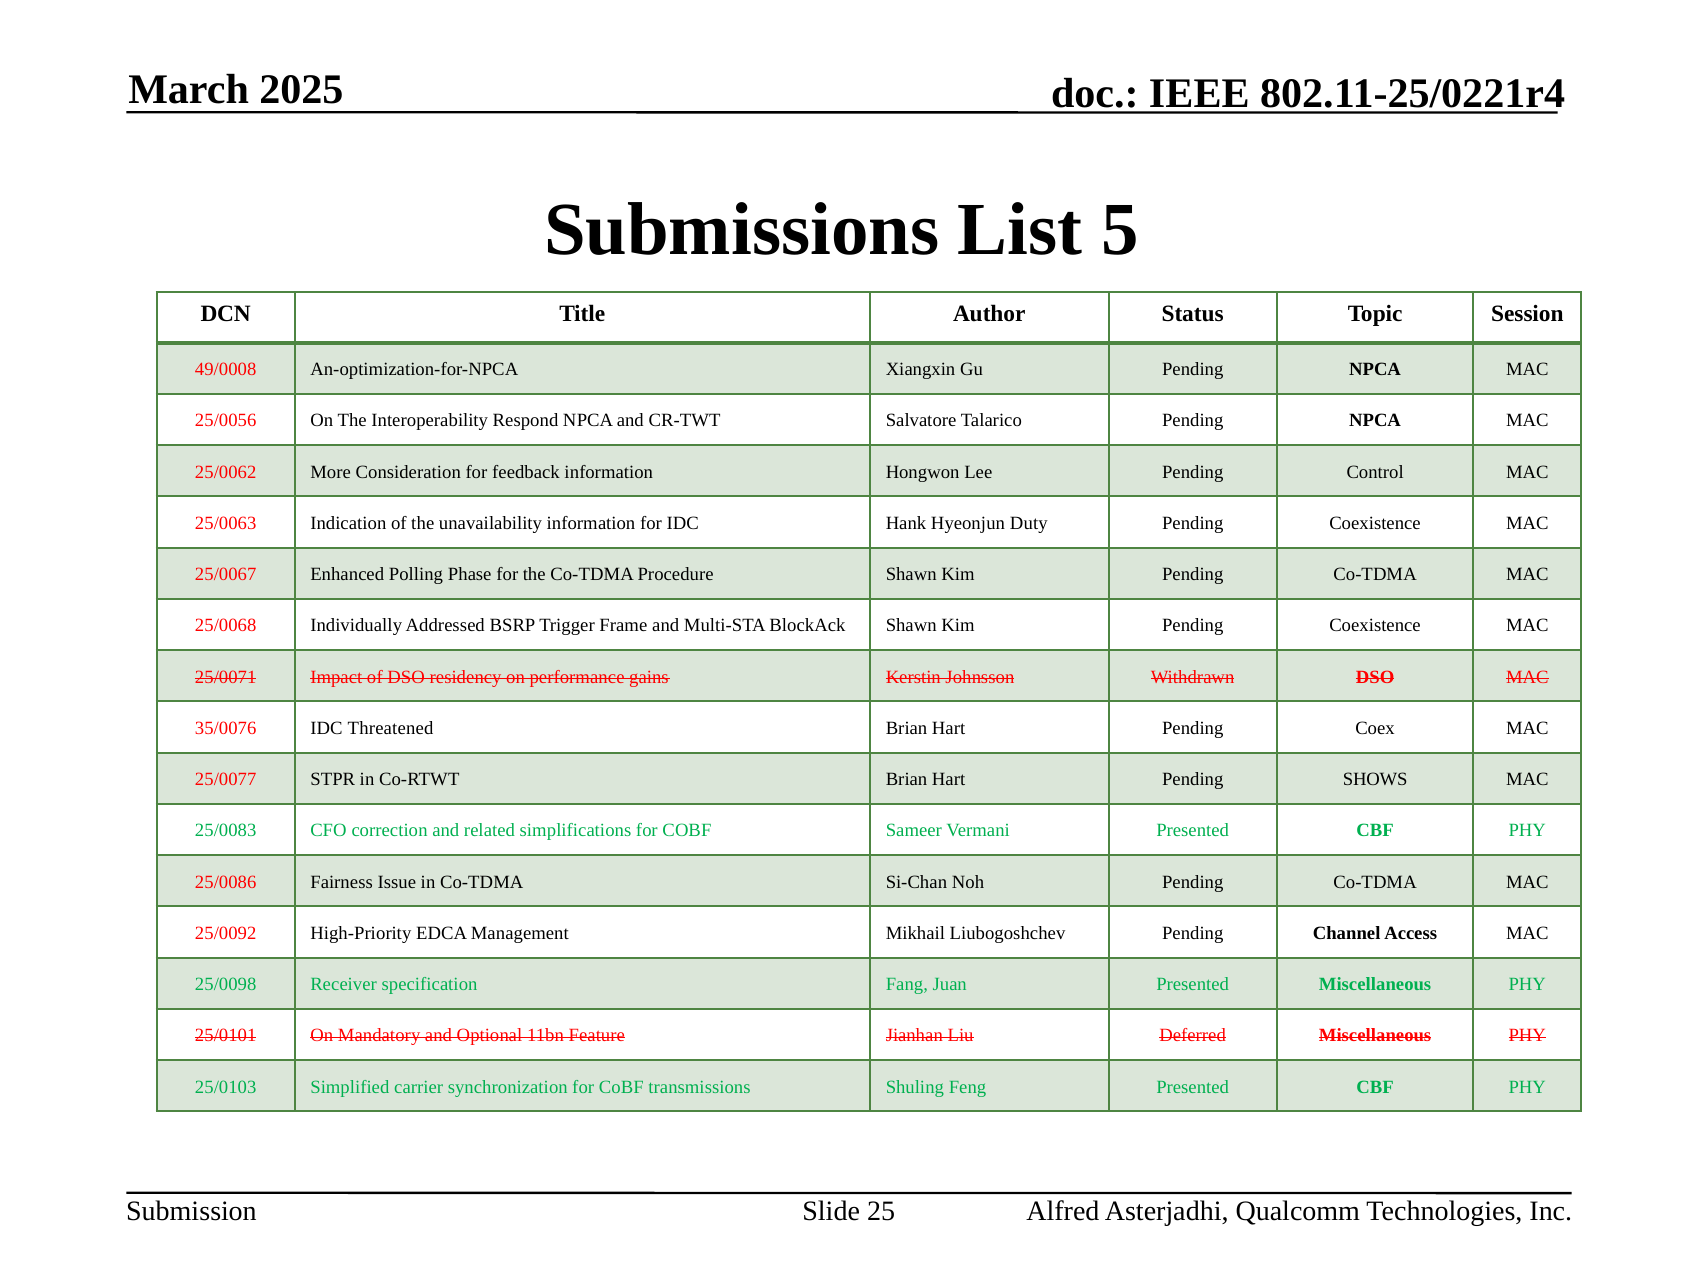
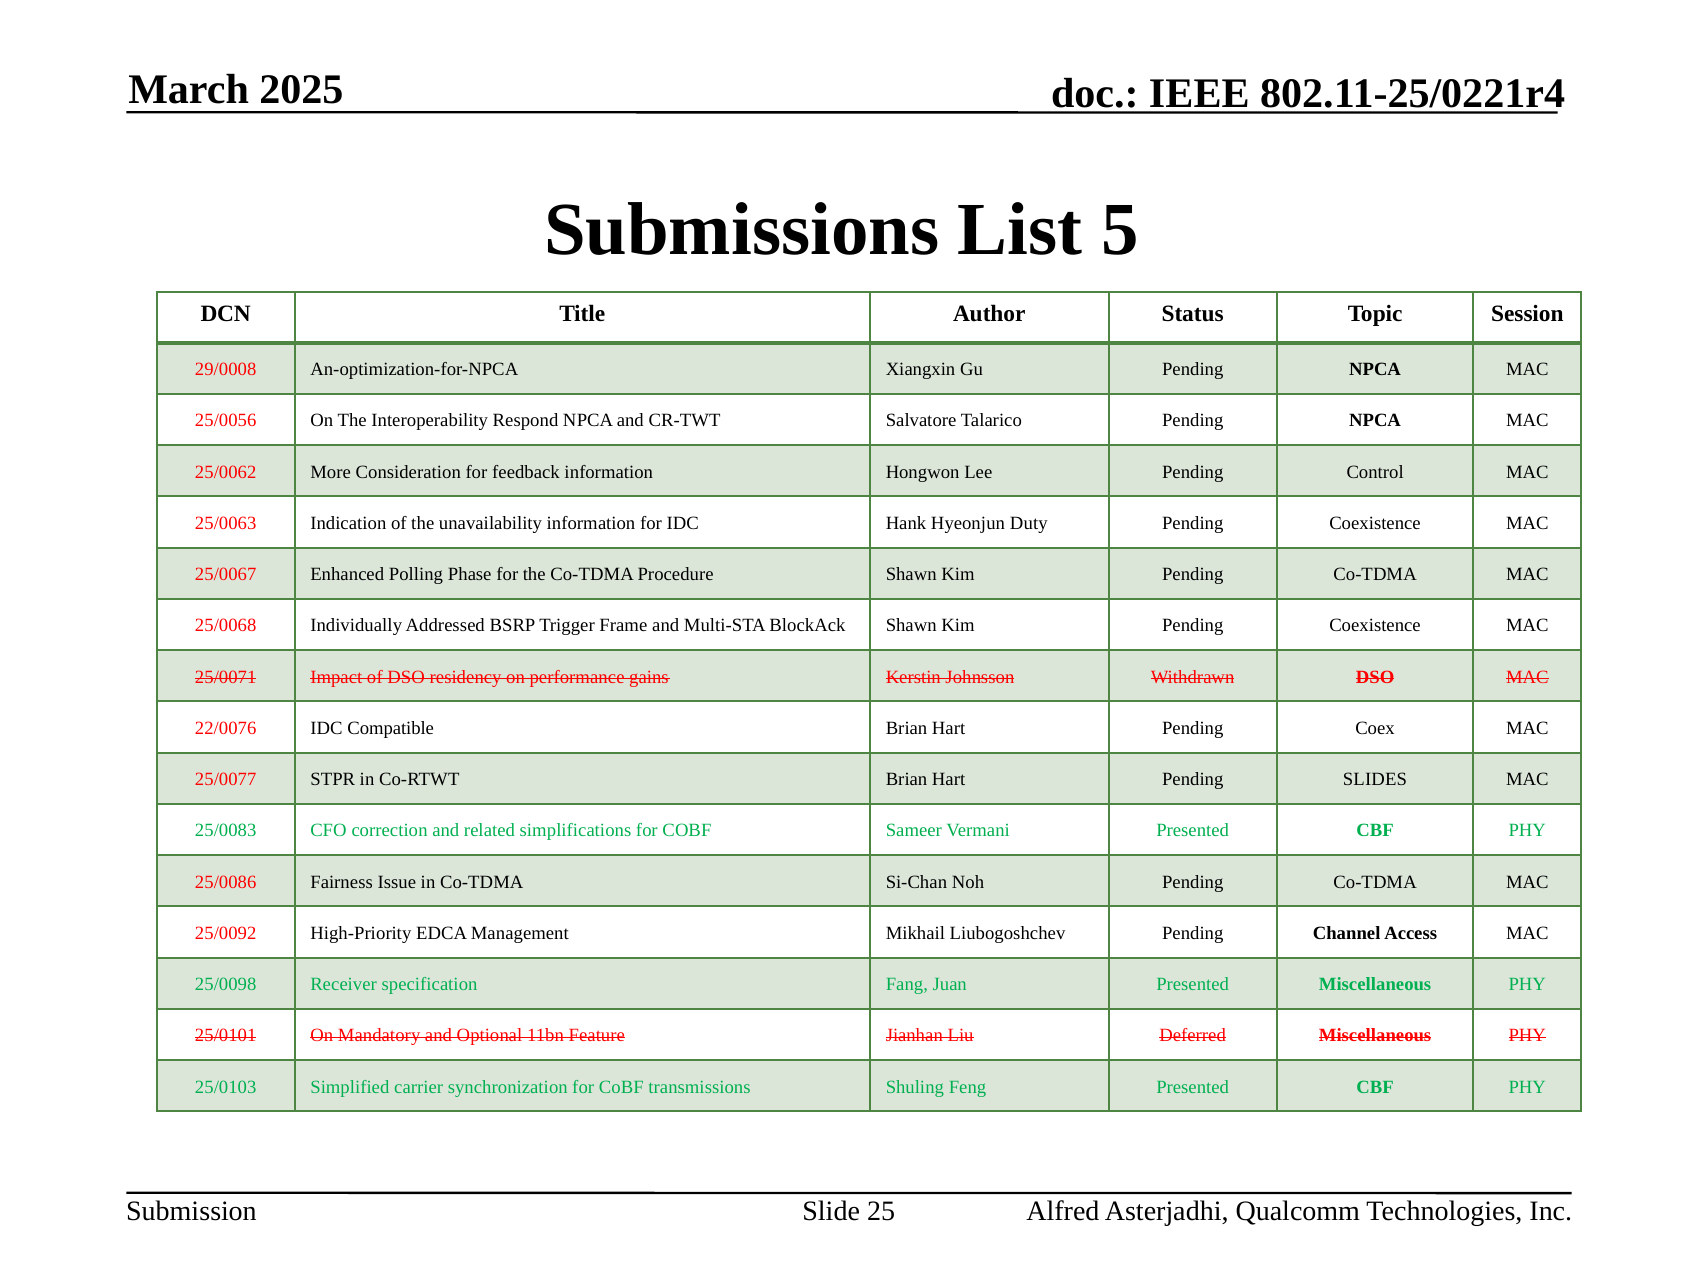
49/0008: 49/0008 -> 29/0008 (226, 369)
35/0076: 35/0076 -> 22/0076 (226, 728)
Threatened: Threatened -> Compatible (391, 728)
SHOWS: SHOWS -> SLIDES (1375, 779)
